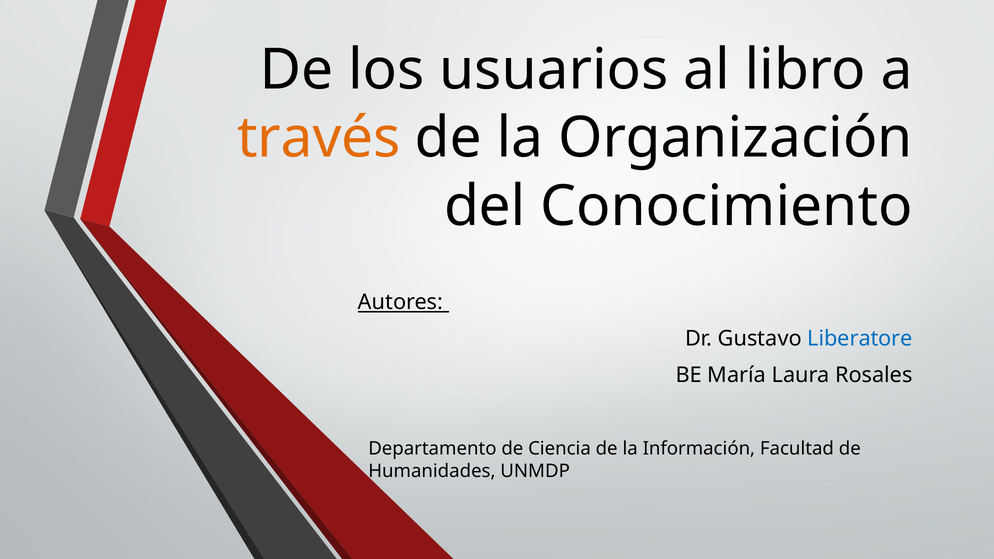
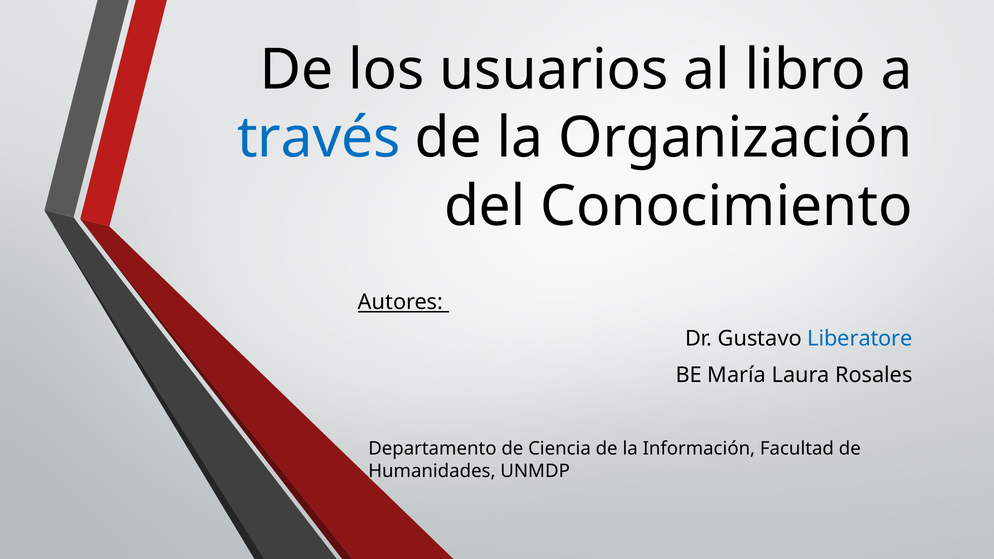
través colour: orange -> blue (319, 138)
